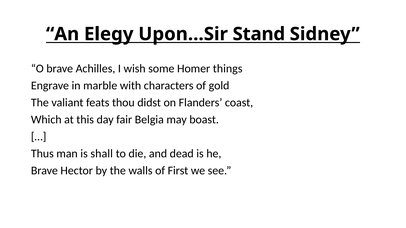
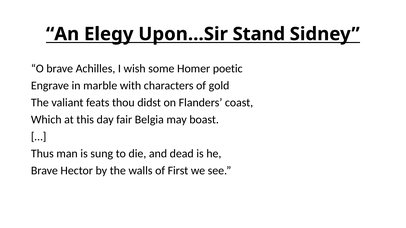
things: things -> poetic (228, 69)
shall: shall -> sung (102, 154)
